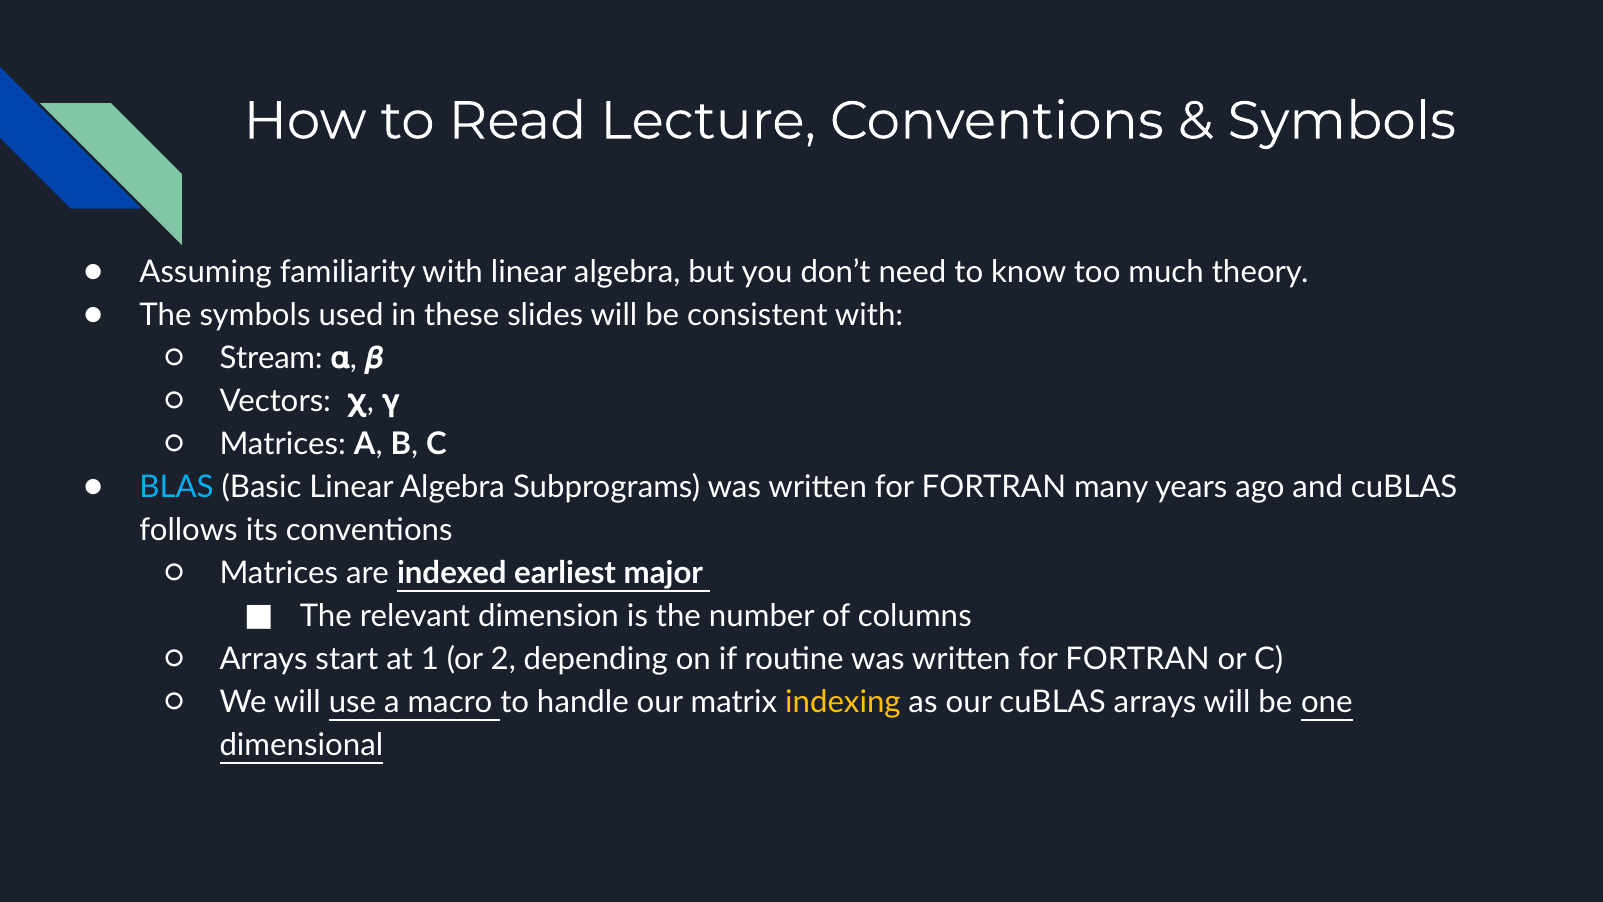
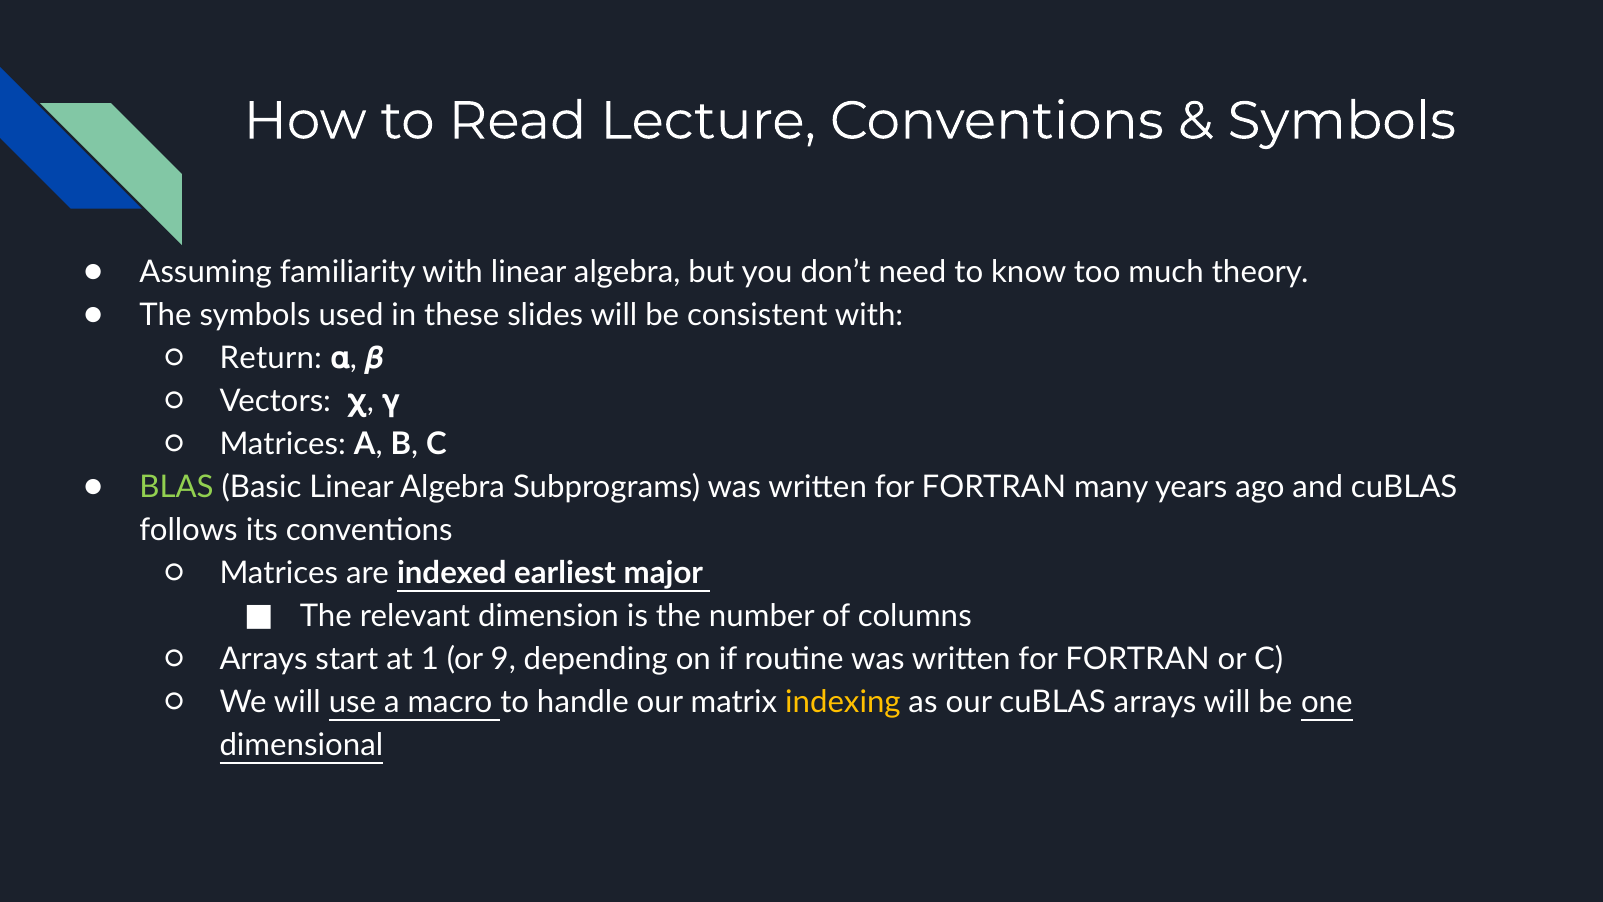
Stream: Stream -> Return (271, 358)
BLAS colour: light blue -> light green (177, 487)
2: 2 -> 9 (503, 659)
